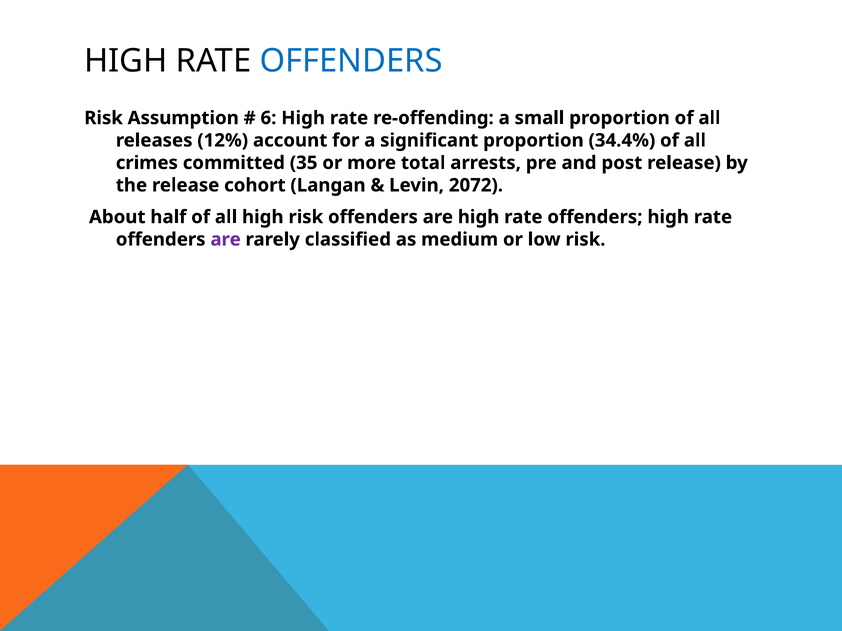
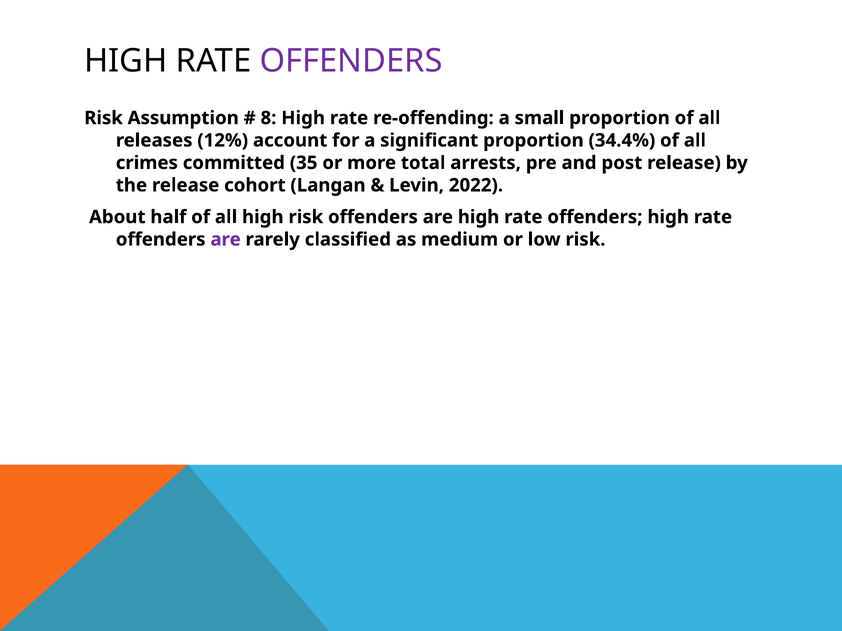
OFFENDERS colour: blue -> purple (351, 61)
6: 6 -> 8 (268, 118)
2072: 2072 -> 2022 (476, 185)
